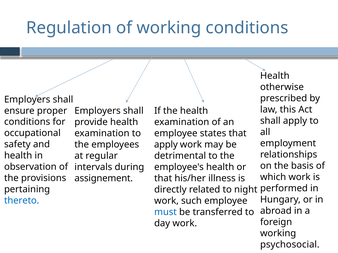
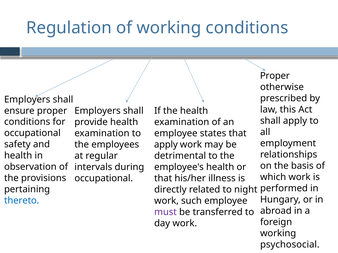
Health: Health -> Proper (275, 76)
assignement: assignement -> occupational (104, 179)
must colour: blue -> purple (165, 212)
